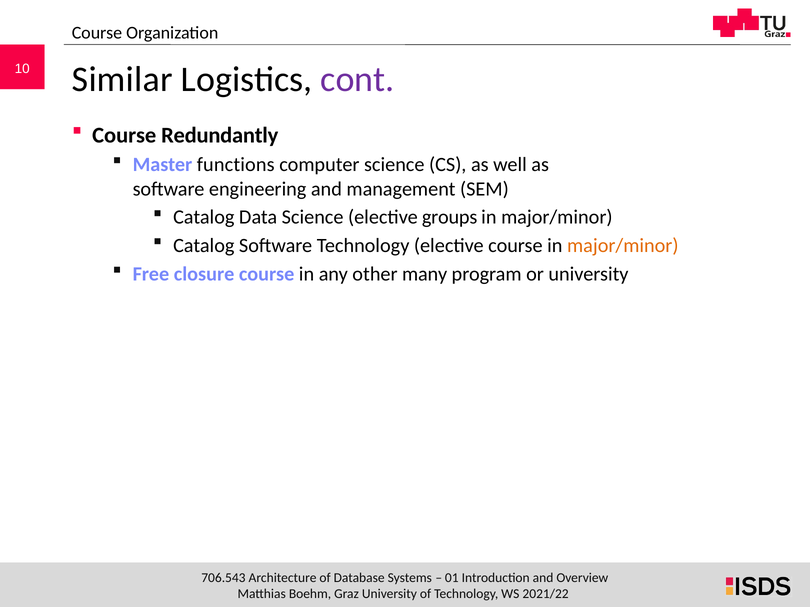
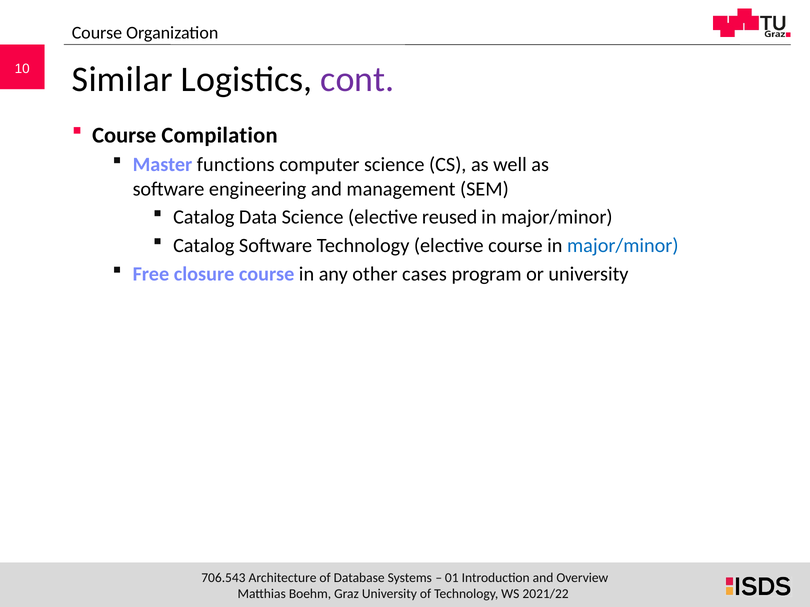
Redundantly: Redundantly -> Compilation (220, 135)
groups: groups -> reused (450, 217)
major/minor colour: orange -> blue (623, 246)
many: many -> cases (424, 274)
